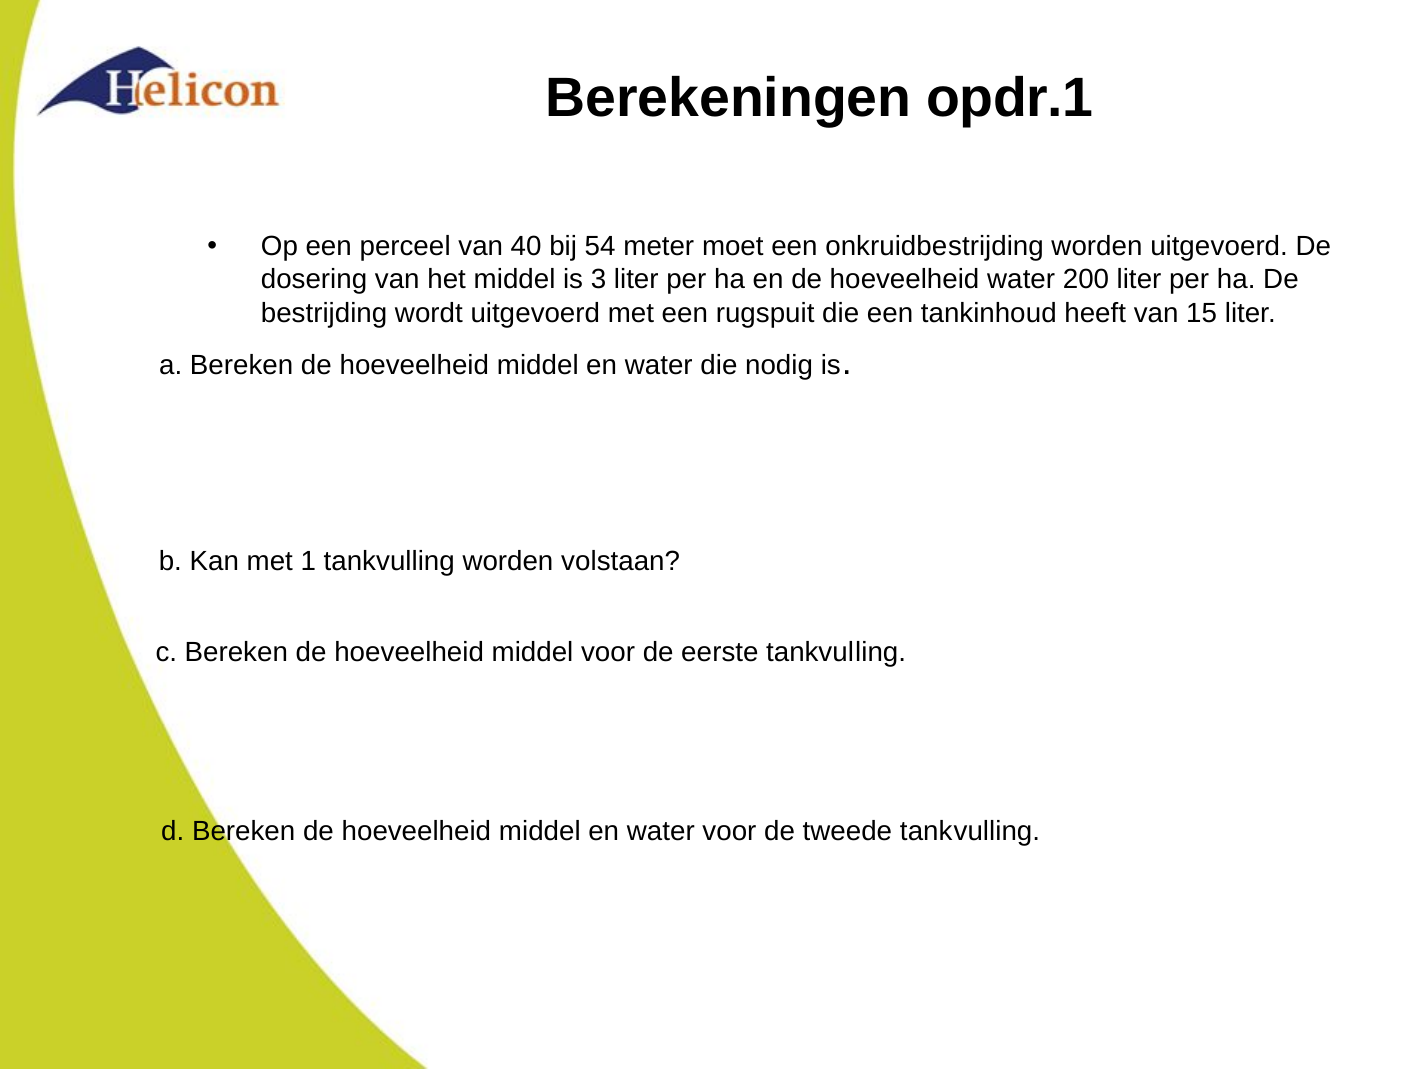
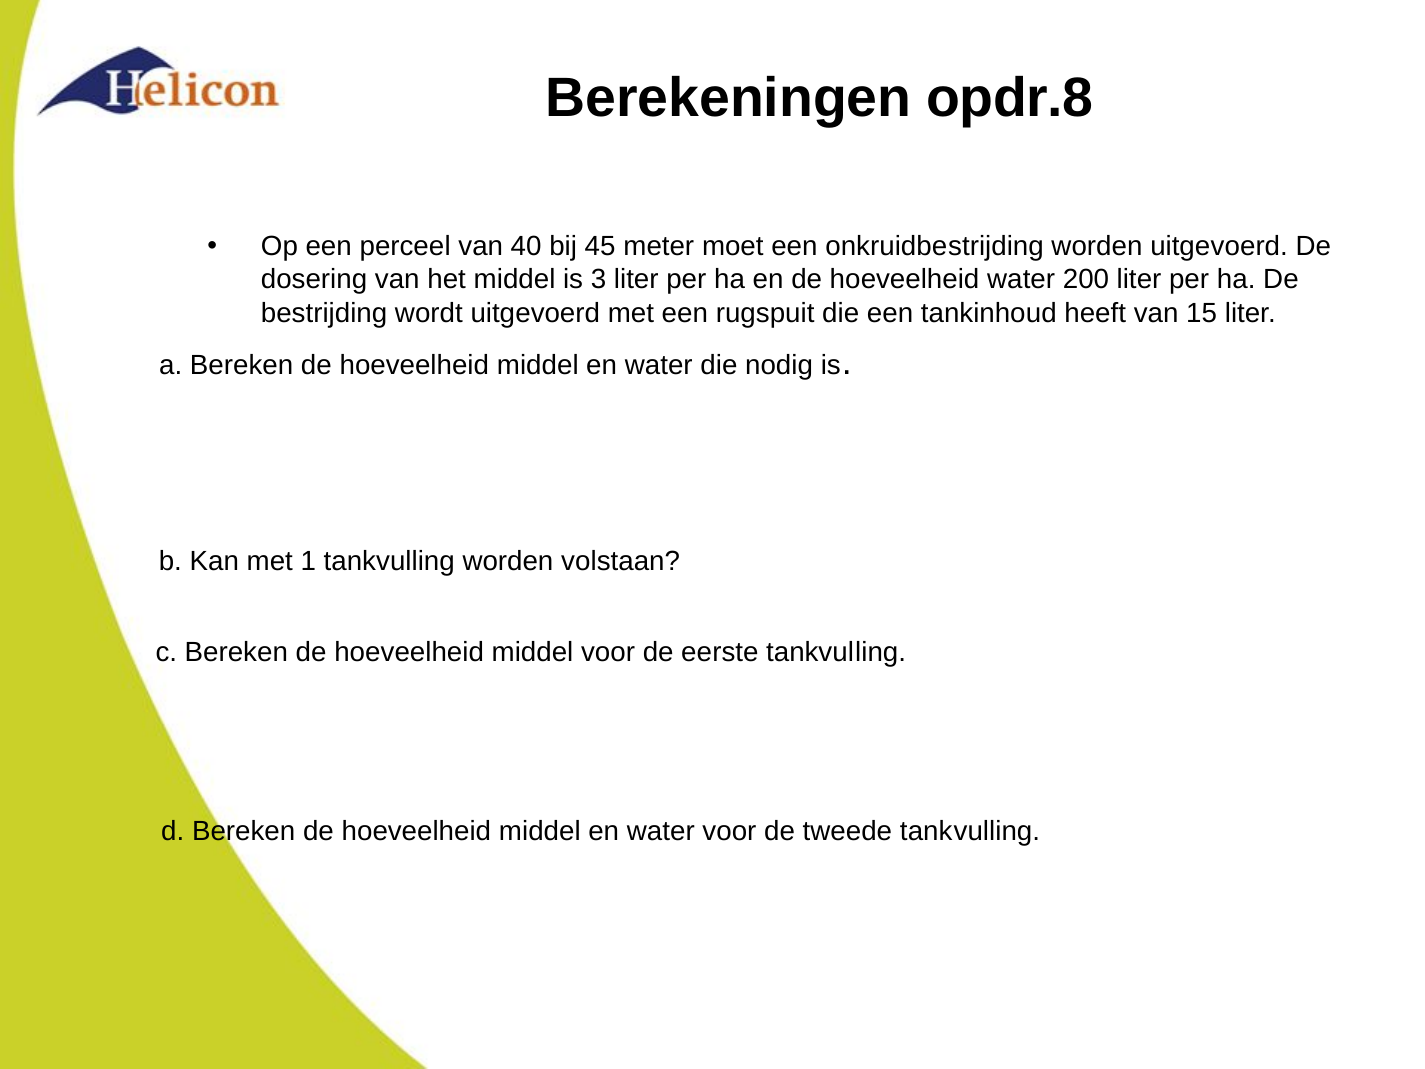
opdr.1: opdr.1 -> opdr.8 (1010, 98)
54: 54 -> 45 (600, 246)
